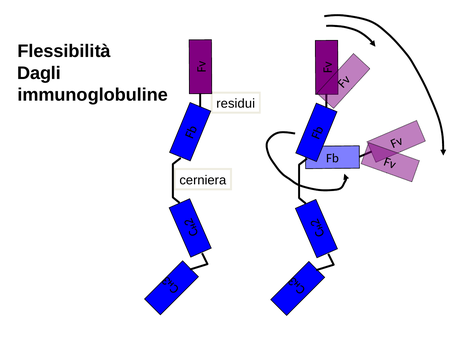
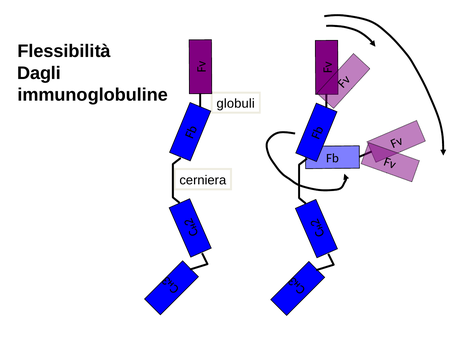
residui: residui -> globuli (236, 103)
